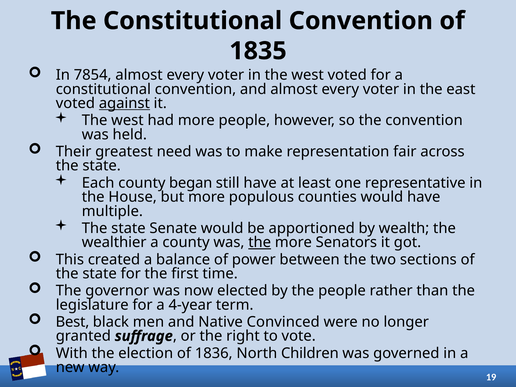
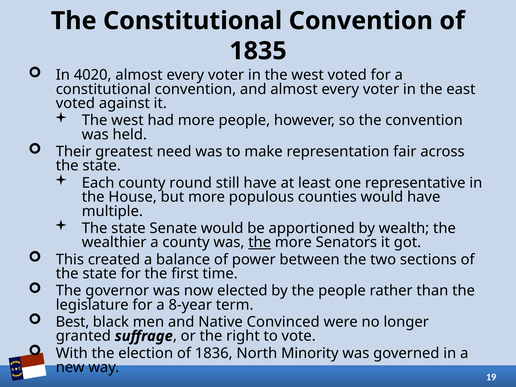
7854: 7854 -> 4020 (93, 75)
against underline: present -> none (124, 103)
began: began -> round (191, 183)
4-year: 4-year -> 8-year (190, 305)
Children: Children -> Minority (310, 353)
